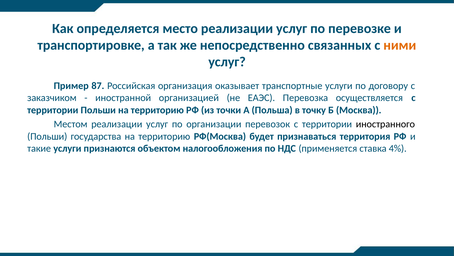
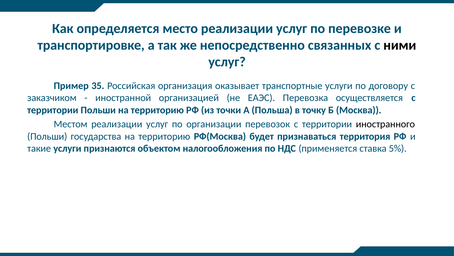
ними colour: orange -> black (400, 45)
87: 87 -> 35 (98, 86)
4%: 4% -> 5% (398, 148)
